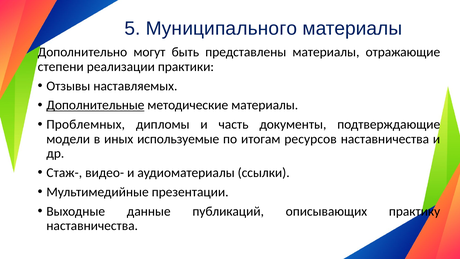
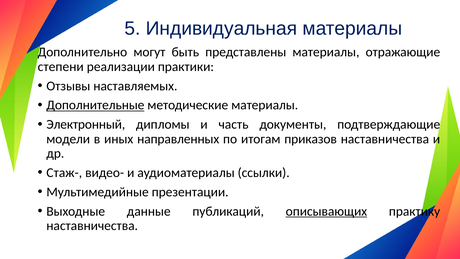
Муниципального: Муниципального -> Индивидуальная (222, 28)
Проблемных: Проблемных -> Электронный (86, 124)
используемые: используемые -> направленных (178, 139)
ресурсов: ресурсов -> приказов (311, 139)
описывающих underline: none -> present (326, 211)
